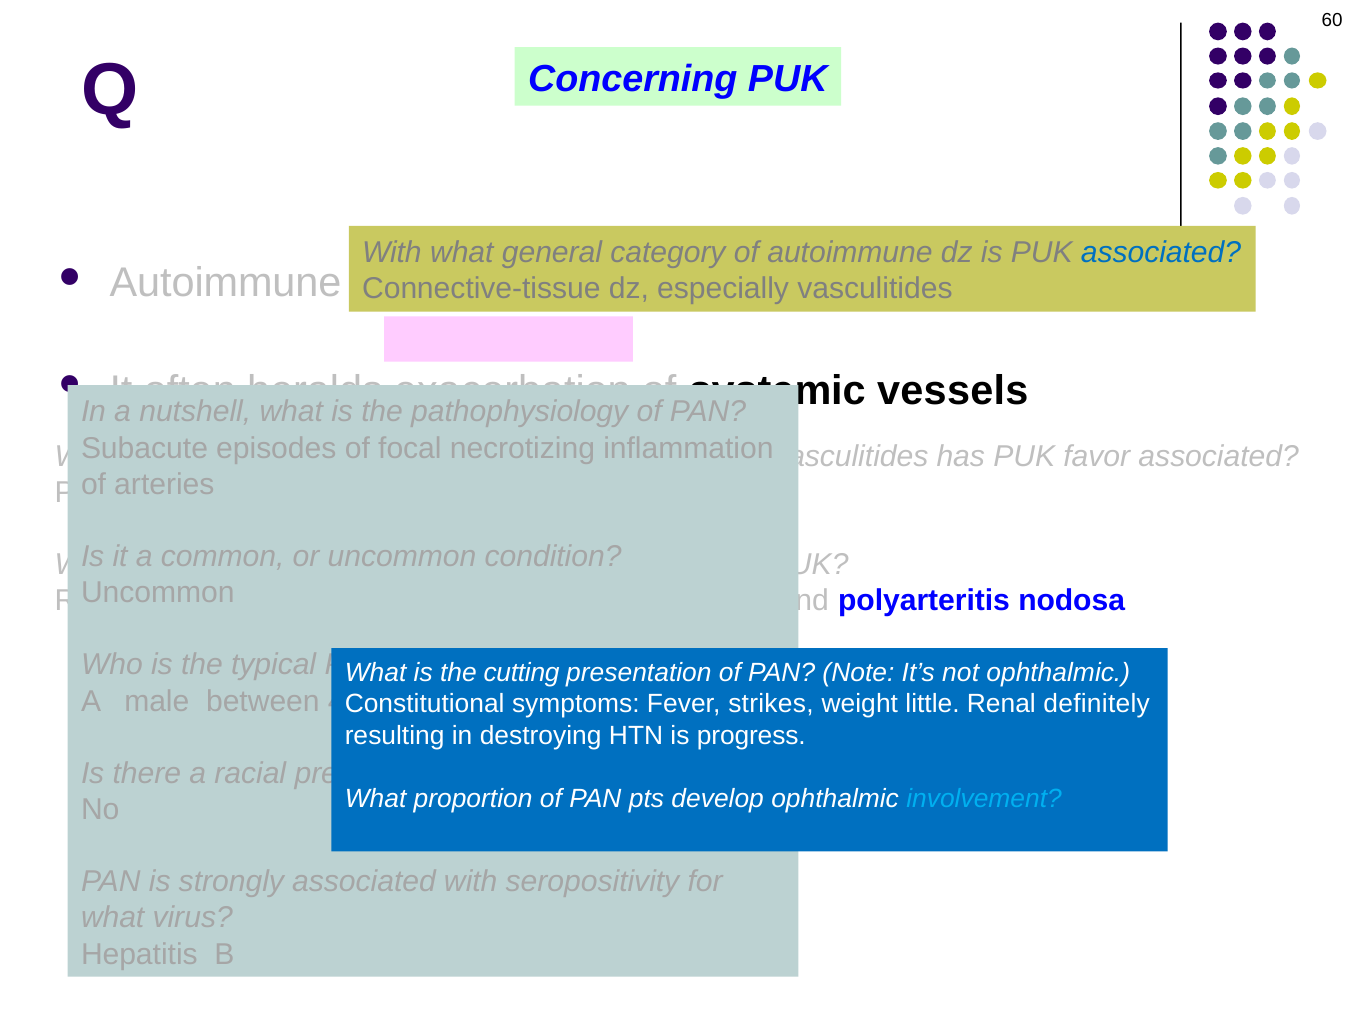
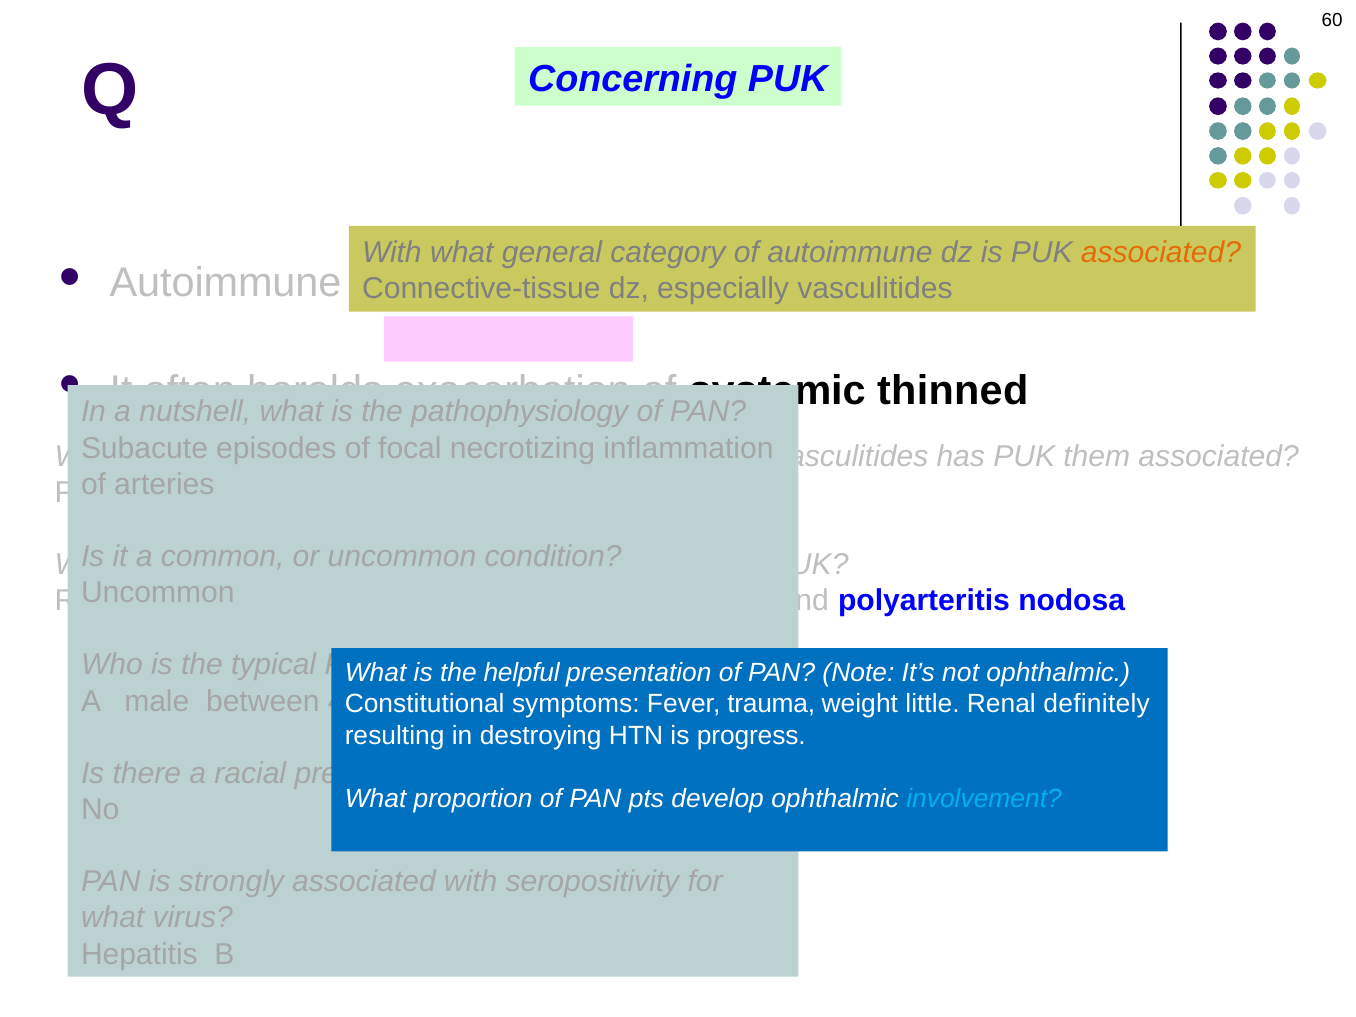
associated colour: blue -> orange (1161, 253)
vessels: vessels -> thinned (953, 391)
PUK favor: favor -> them (1097, 456)
cutting: cutting -> helpful (522, 672)
strikes: strikes -> trauma (771, 704)
